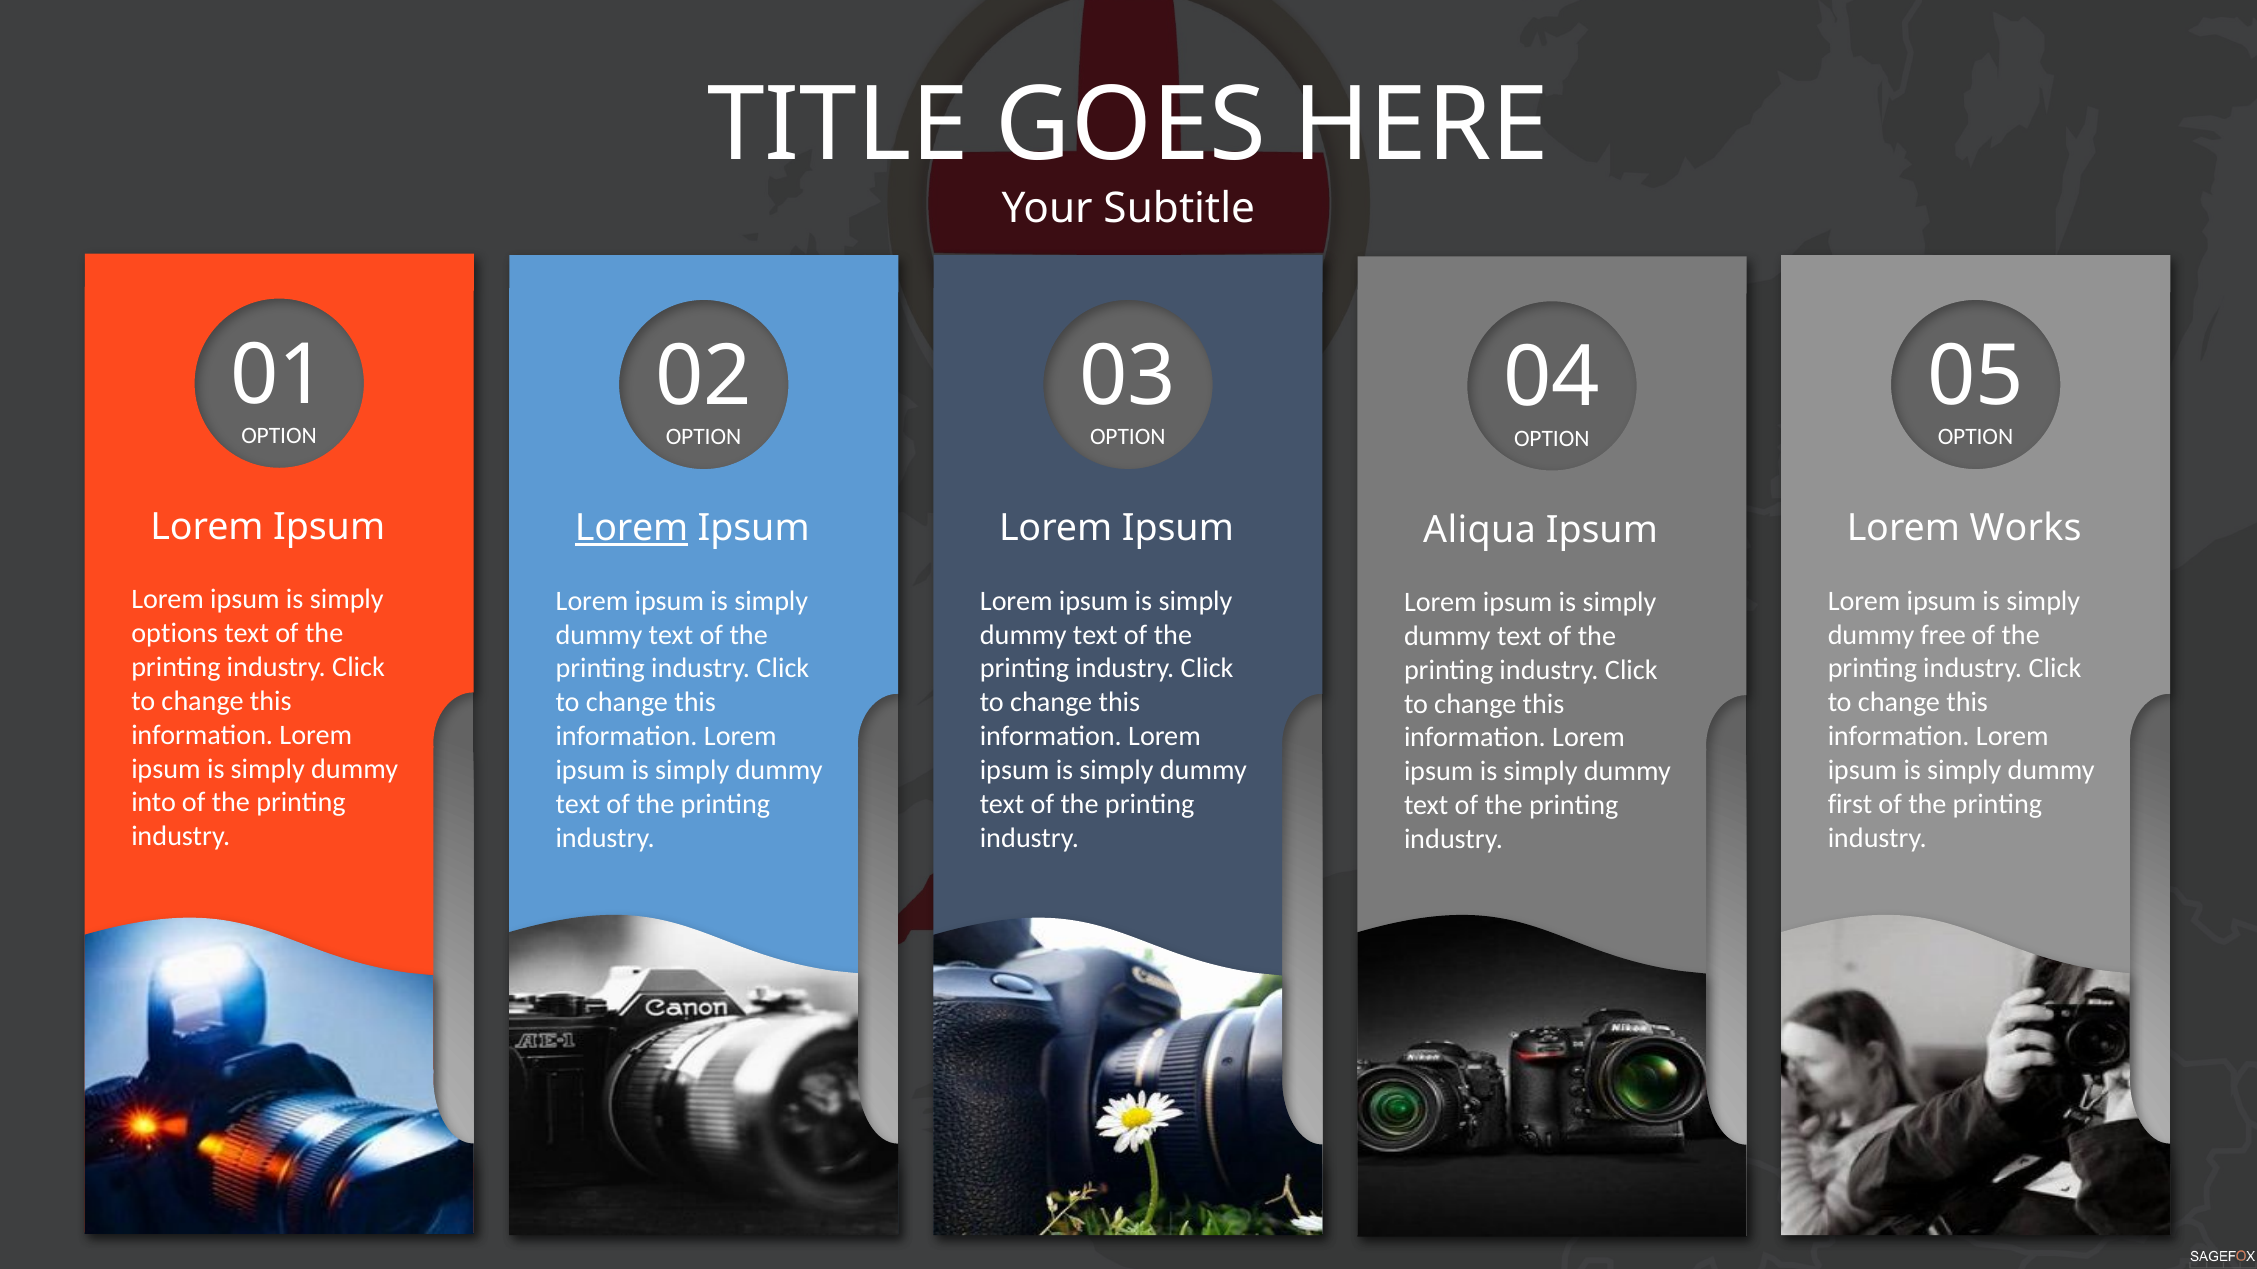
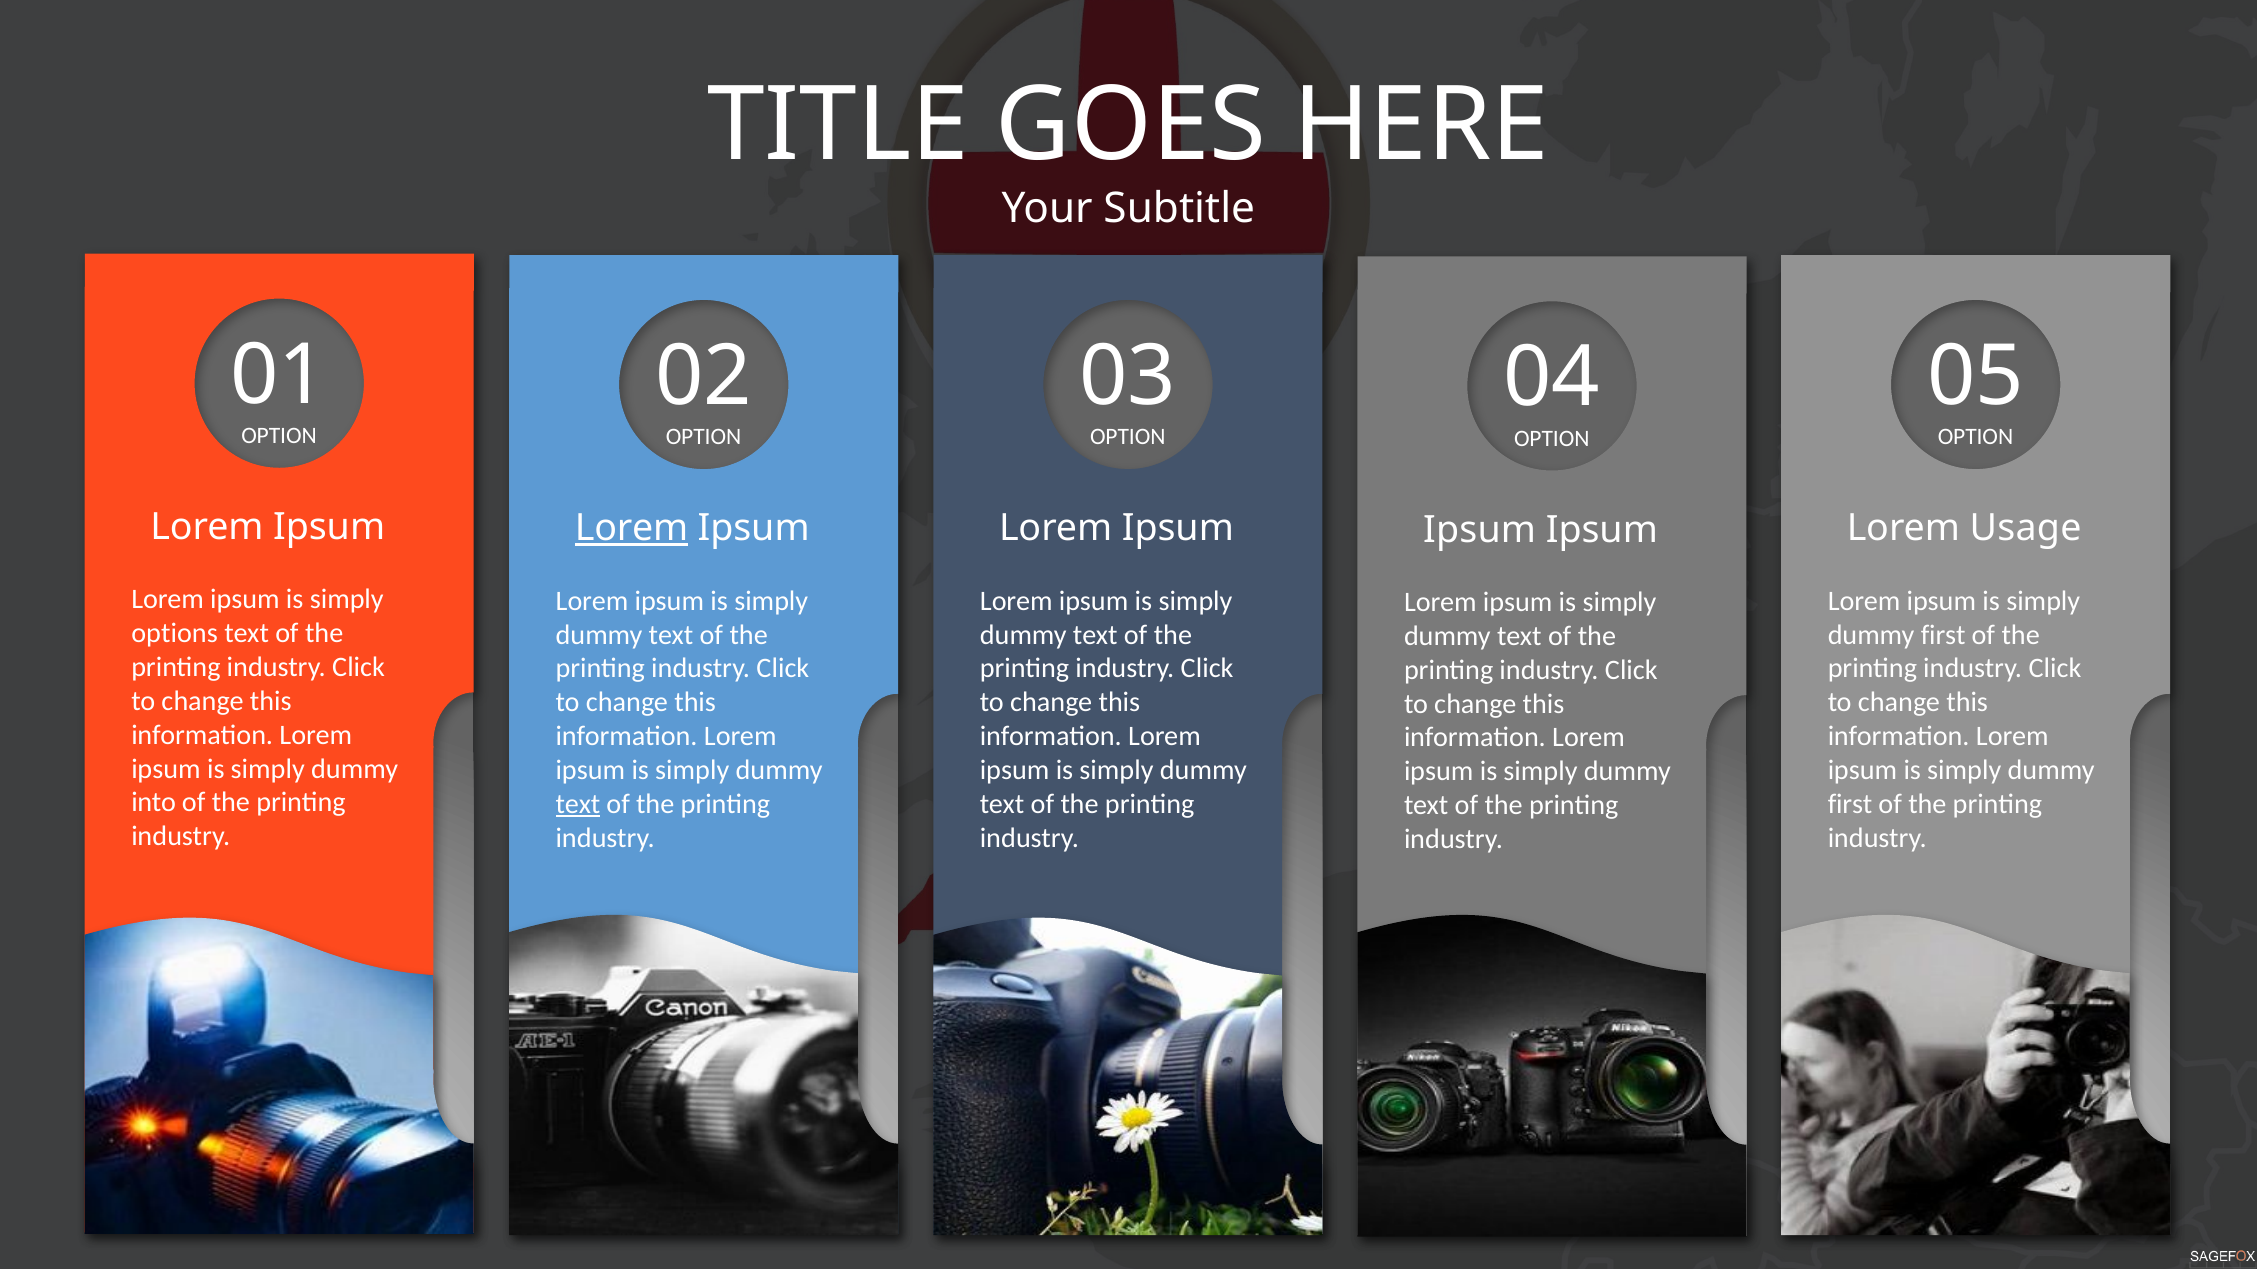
Works: Works -> Usage (2026, 529)
Aliqua: Aliqua -> Ipsum (1480, 530)
free: free -> first (1943, 635)
text underline: none -> present (578, 804)
